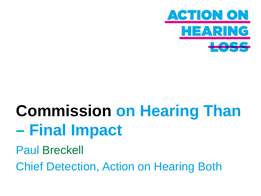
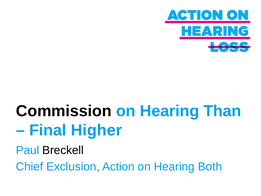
Impact: Impact -> Higher (96, 130)
Breckell colour: green -> black (63, 150)
Detection: Detection -> Exclusion (73, 166)
